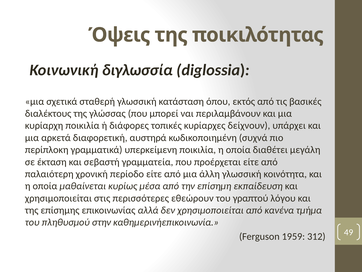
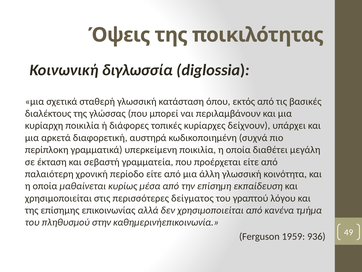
εθεώρουν: εθεώρουν -> δείγματος (192, 198)
312: 312 -> 936 (316, 236)
